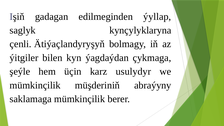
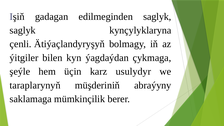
edilmeginden ýyllap: ýyllap -> saglyk (157, 17)
mümkinçilik: mümkinçilik -> taraplarynyň (35, 85)
